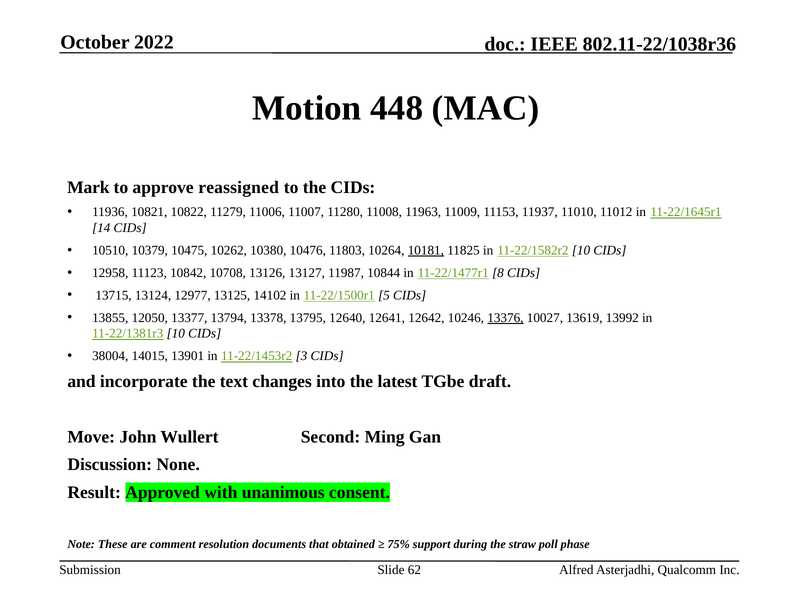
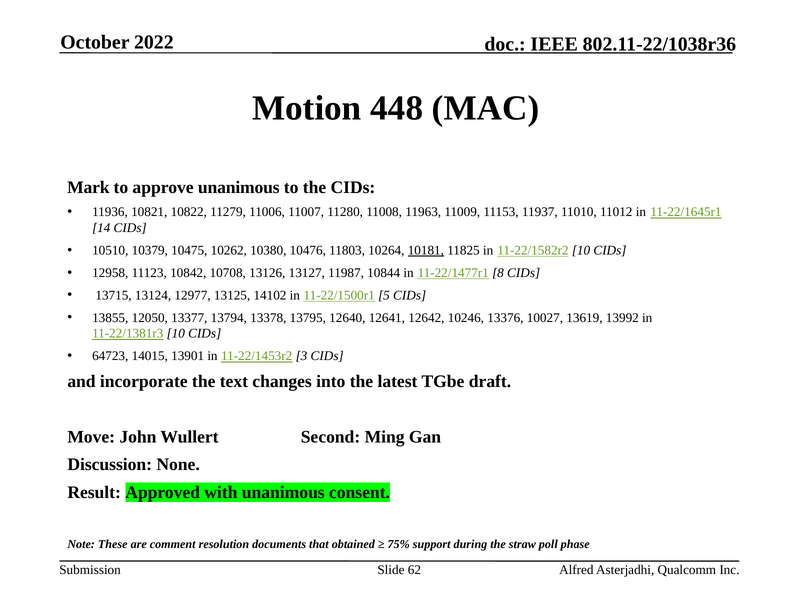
approve reassigned: reassigned -> unanimous (239, 187)
13376 underline: present -> none (505, 318)
38004: 38004 -> 64723 (110, 356)
